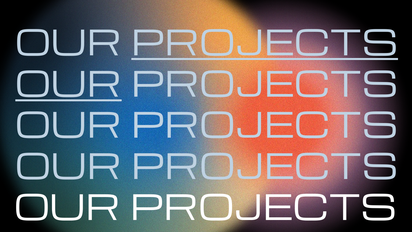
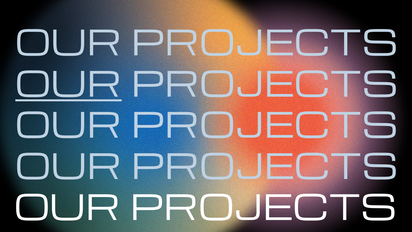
PROJECTS underline: present -> none (265, 44)
